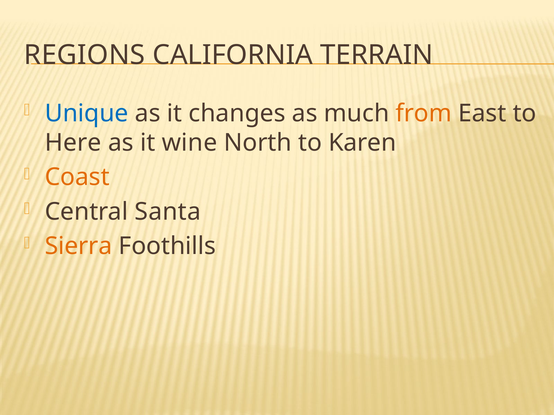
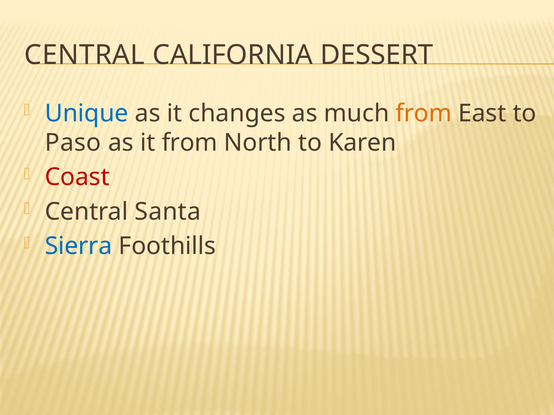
REGIONS: REGIONS -> CENTRAL (84, 55)
TERRAIN: TERRAIN -> DESSERT (377, 55)
Here: Here -> Paso (73, 143)
it wine: wine -> from (190, 143)
Coast colour: orange -> red (77, 177)
Sierra colour: orange -> blue (78, 246)
